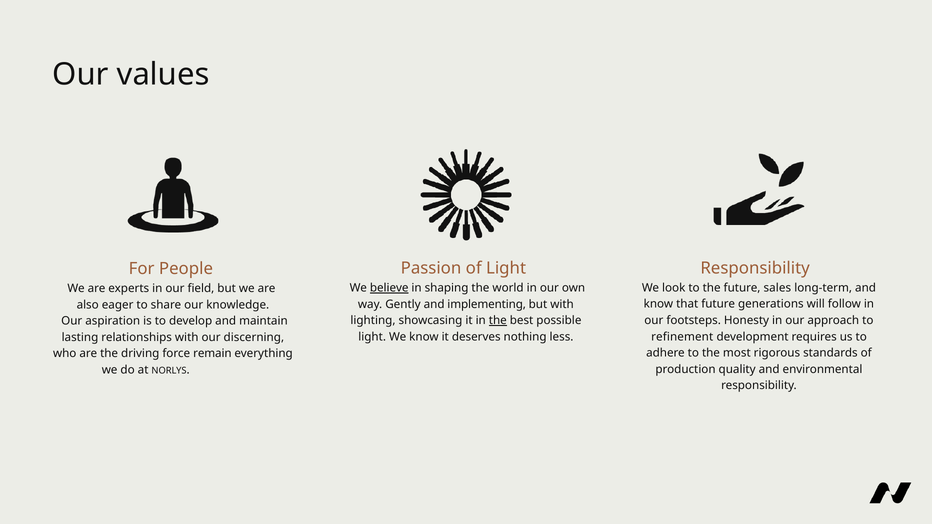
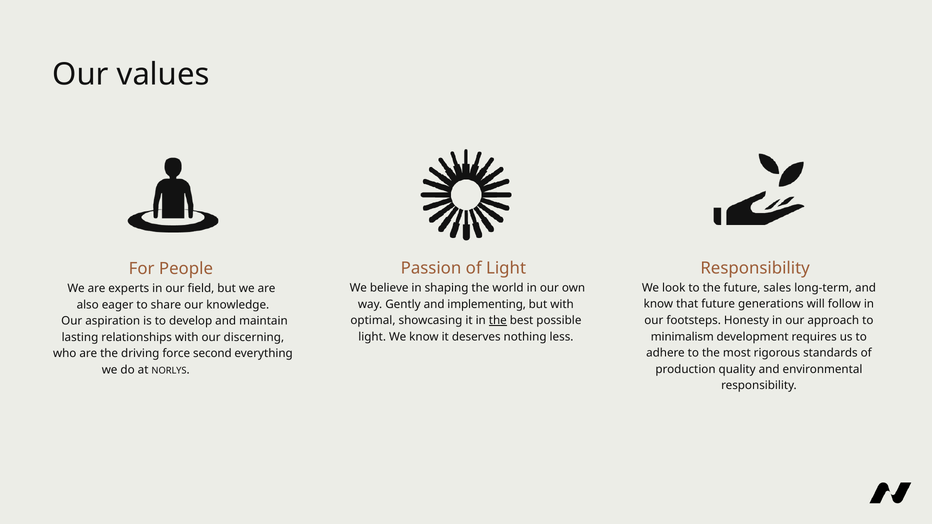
believe underline: present -> none (389, 288)
lighting: lighting -> optimal (373, 321)
refinement: refinement -> minimalism (682, 337)
remain: remain -> second (212, 354)
